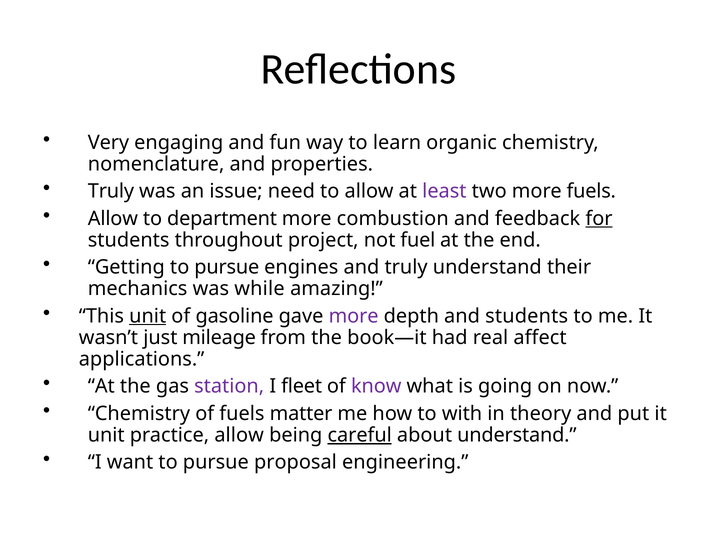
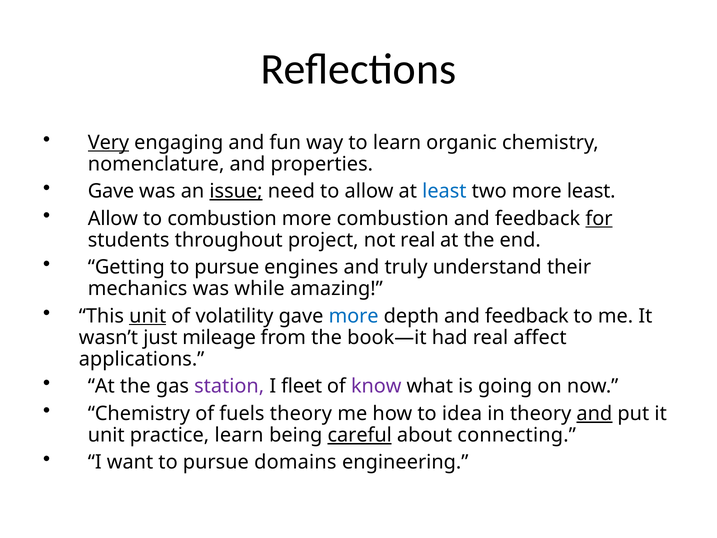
Very underline: none -> present (109, 142)
Truly: Truly -> Gave (111, 191)
issue underline: none -> present (236, 191)
least colour: purple -> blue (444, 191)
more fuels: fuels -> least (591, 191)
to department: department -> combustion (222, 218)
not fuel: fuel -> real (418, 240)
gasoline: gasoline -> volatility (235, 316)
more colour: purple -> blue (354, 316)
depth and students: students -> feedback (527, 316)
fuels matter: matter -> theory (301, 413)
with: with -> idea (462, 413)
and underline: none -> present (594, 413)
practice allow: allow -> learn (239, 435)
about understand: understand -> connecting (517, 435)
proposal: proposal -> domains (295, 462)
